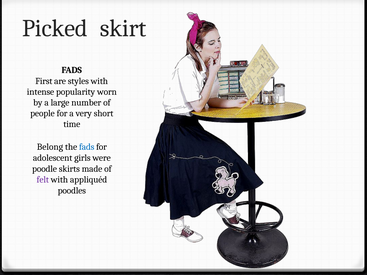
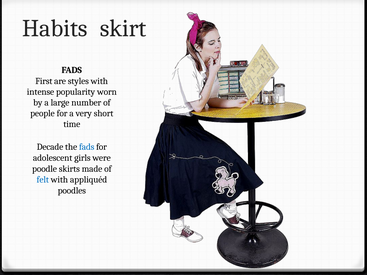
Picked: Picked -> Habits (55, 28)
Belong: Belong -> Decade (50, 147)
felt colour: purple -> blue (43, 180)
